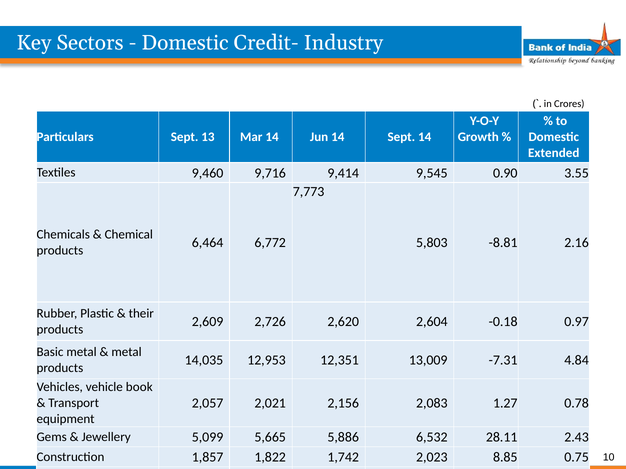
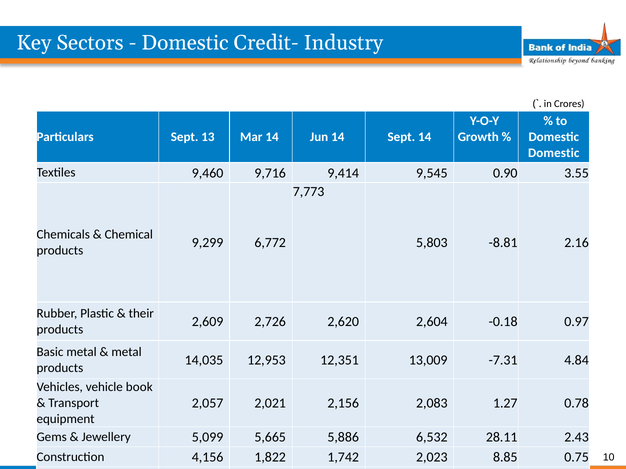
Extended: Extended -> Domestic (554, 153)
6,464: 6,464 -> 9,299 (208, 243)
1,857: 1,857 -> 4,156 (208, 458)
